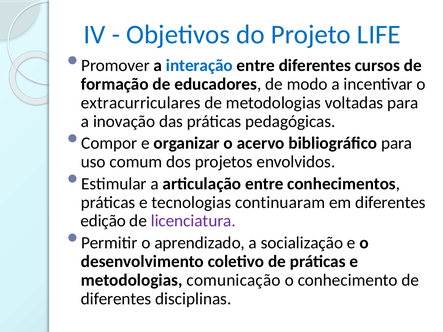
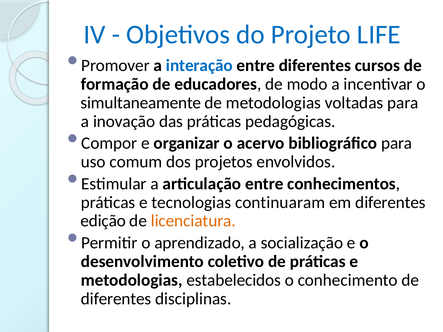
extracurriculares: extracurriculares -> simultaneamente (141, 103)
licenciatura colour: purple -> orange (193, 221)
comunicação: comunicação -> estabelecidos (234, 280)
